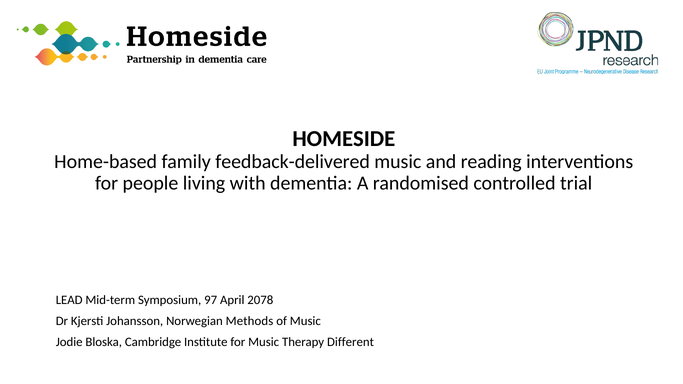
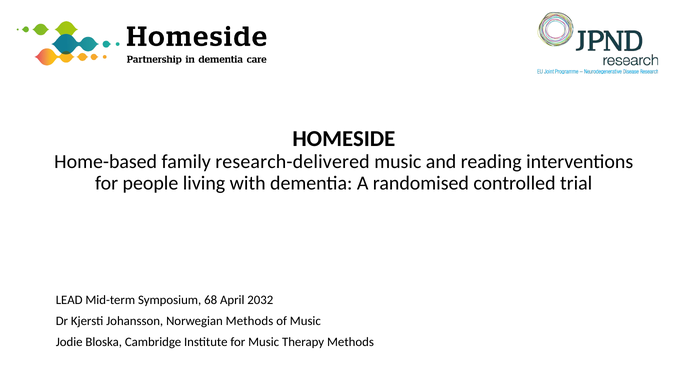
feedback-delivered: feedback-delivered -> research-delivered (292, 162)
97: 97 -> 68 (211, 300)
2078: 2078 -> 2032 (260, 300)
Therapy Different: Different -> Methods (351, 342)
